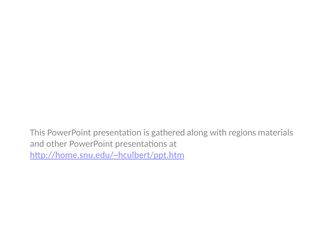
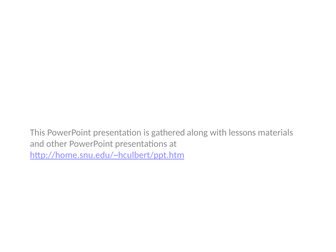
regions: regions -> lessons (242, 133)
